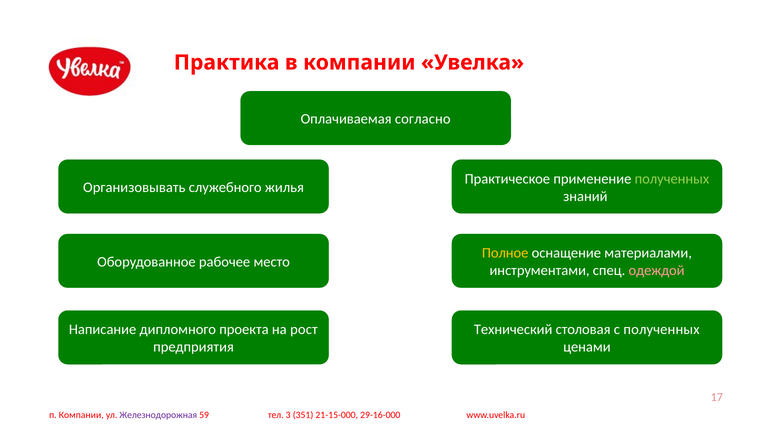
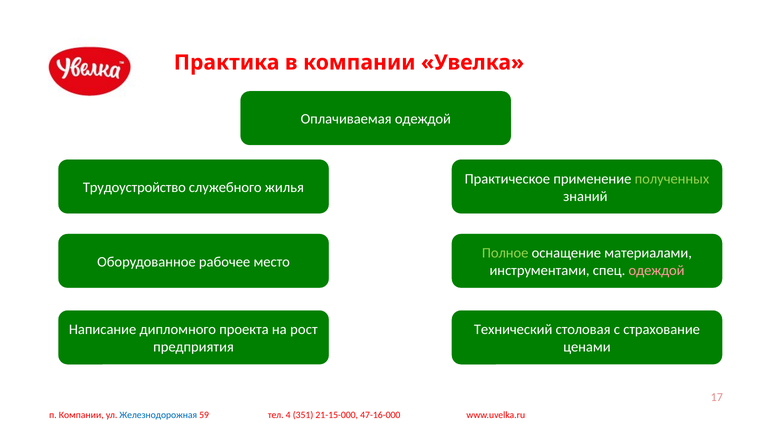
Оплачиваемая согласно: согласно -> одеждой (423, 119)
Организовывать: Организовывать -> Трудоустройство (134, 188)
Полное colour: yellow -> light green (505, 253)
с полученных: полученных -> страхование (662, 330)
Железнодорожная colour: purple -> blue (158, 415)
3: 3 -> 4 (288, 415)
29-16-000: 29-16-000 -> 47-16-000 (380, 415)
